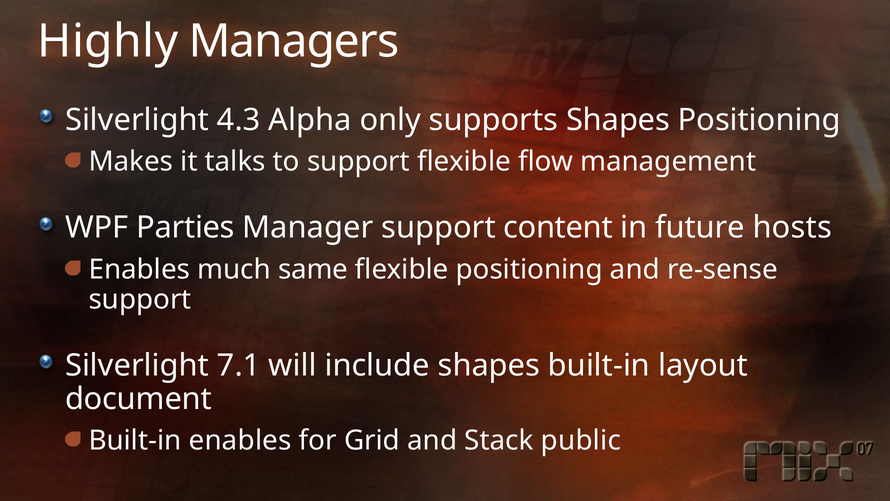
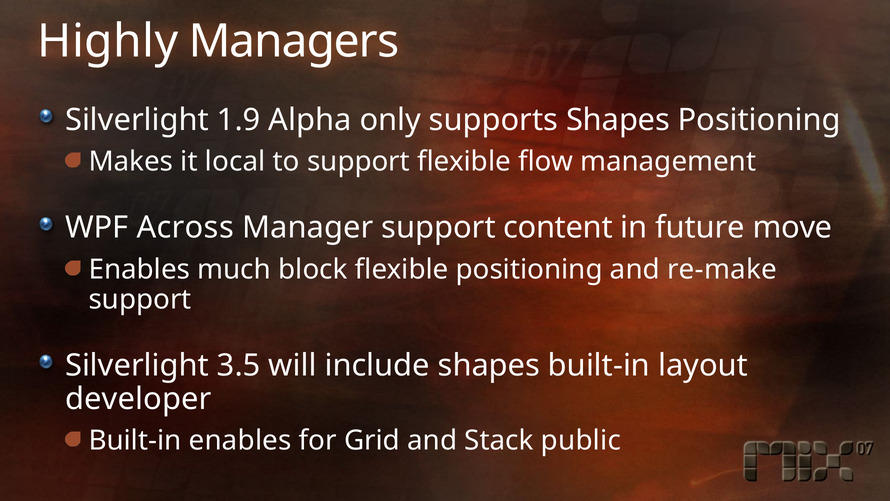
4.3: 4.3 -> 1.9 (239, 120)
talks: talks -> local (235, 162)
Parties: Parties -> Across (185, 227)
hosts: hosts -> move (792, 227)
same: same -> block (313, 269)
re-sense: re-sense -> re-make (722, 269)
7.1: 7.1 -> 3.5 (239, 365)
document: document -> developer (138, 399)
